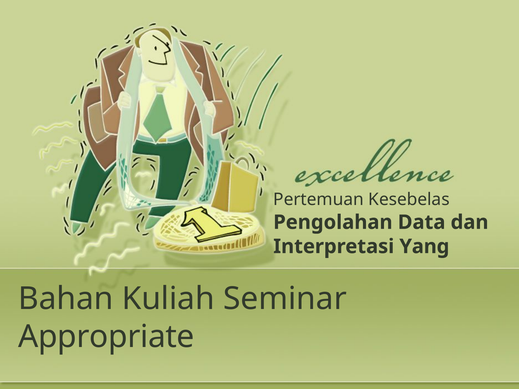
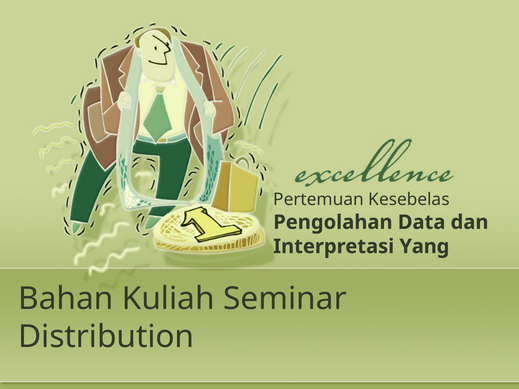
Appropriate: Appropriate -> Distribution (106, 337)
